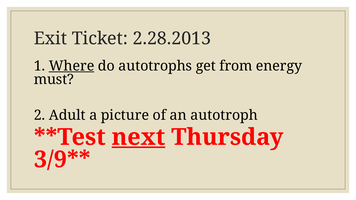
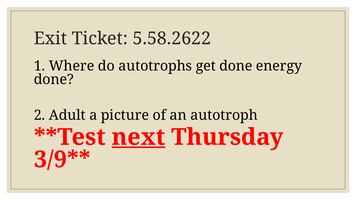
2.28.2013: 2.28.2013 -> 5.58.2622 (172, 39)
Where underline: present -> none (72, 66)
get from: from -> done (236, 66)
must: must -> done (54, 79)
